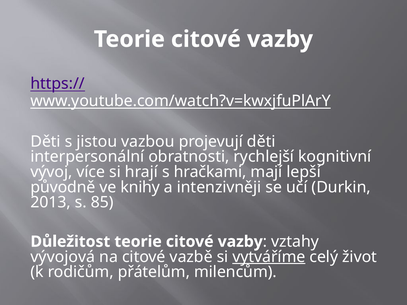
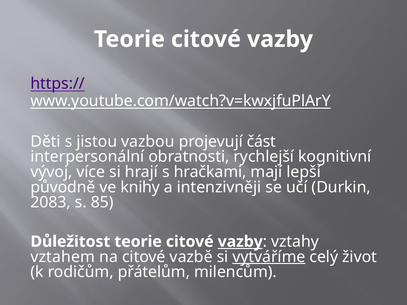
projevují děti: děti -> část (261, 142)
2013: 2013 -> 2083 (51, 203)
vazby underline: none -> present (240, 242)
vývojová: vývojová -> vztahem (63, 257)
